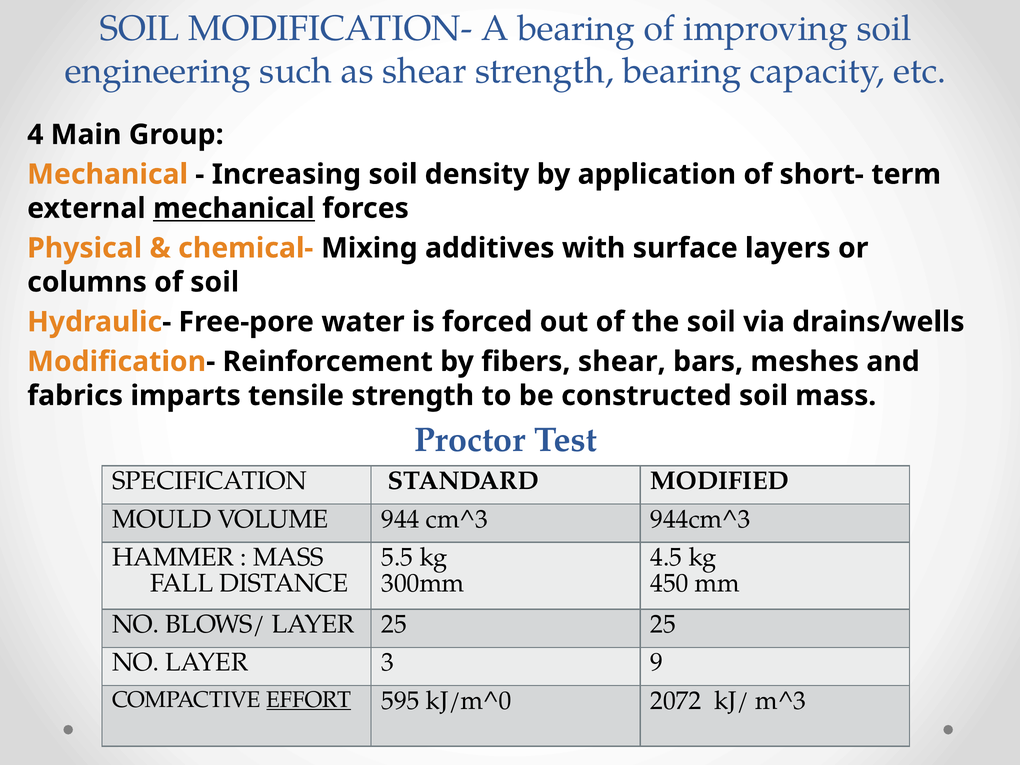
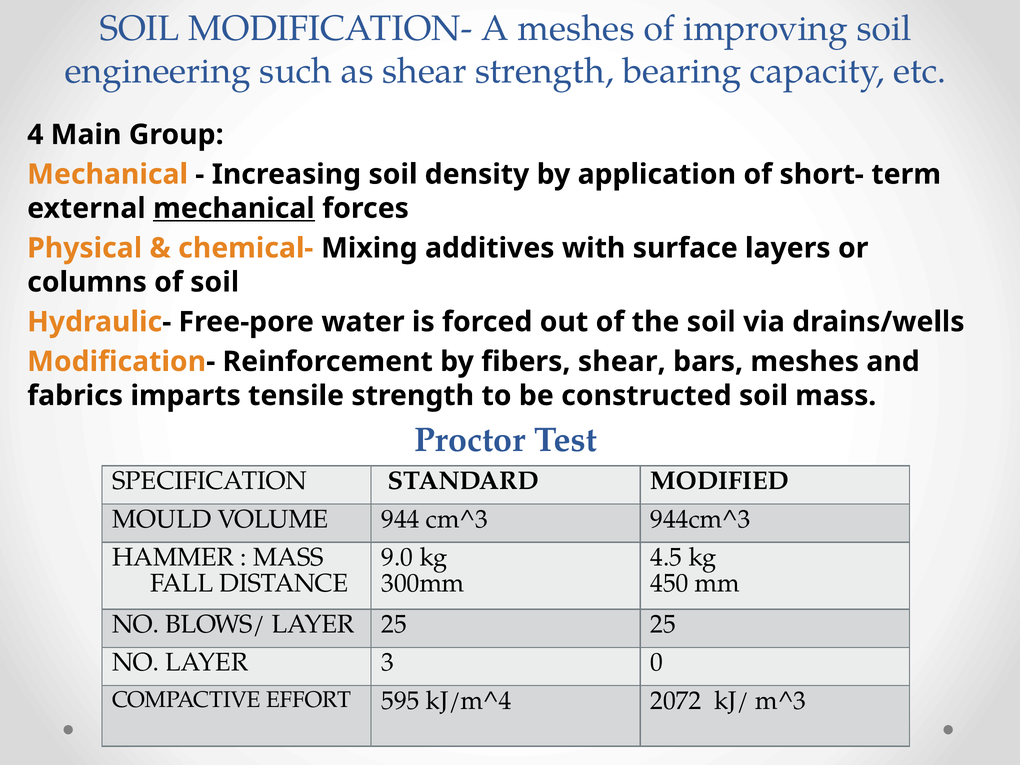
A bearing: bearing -> meshes (576, 29)
5.5: 5.5 -> 9.0 (397, 557)
9: 9 -> 0 (657, 663)
EFFORT underline: present -> none (309, 700)
kJ/m^0: kJ/m^0 -> kJ/m^4 (469, 701)
